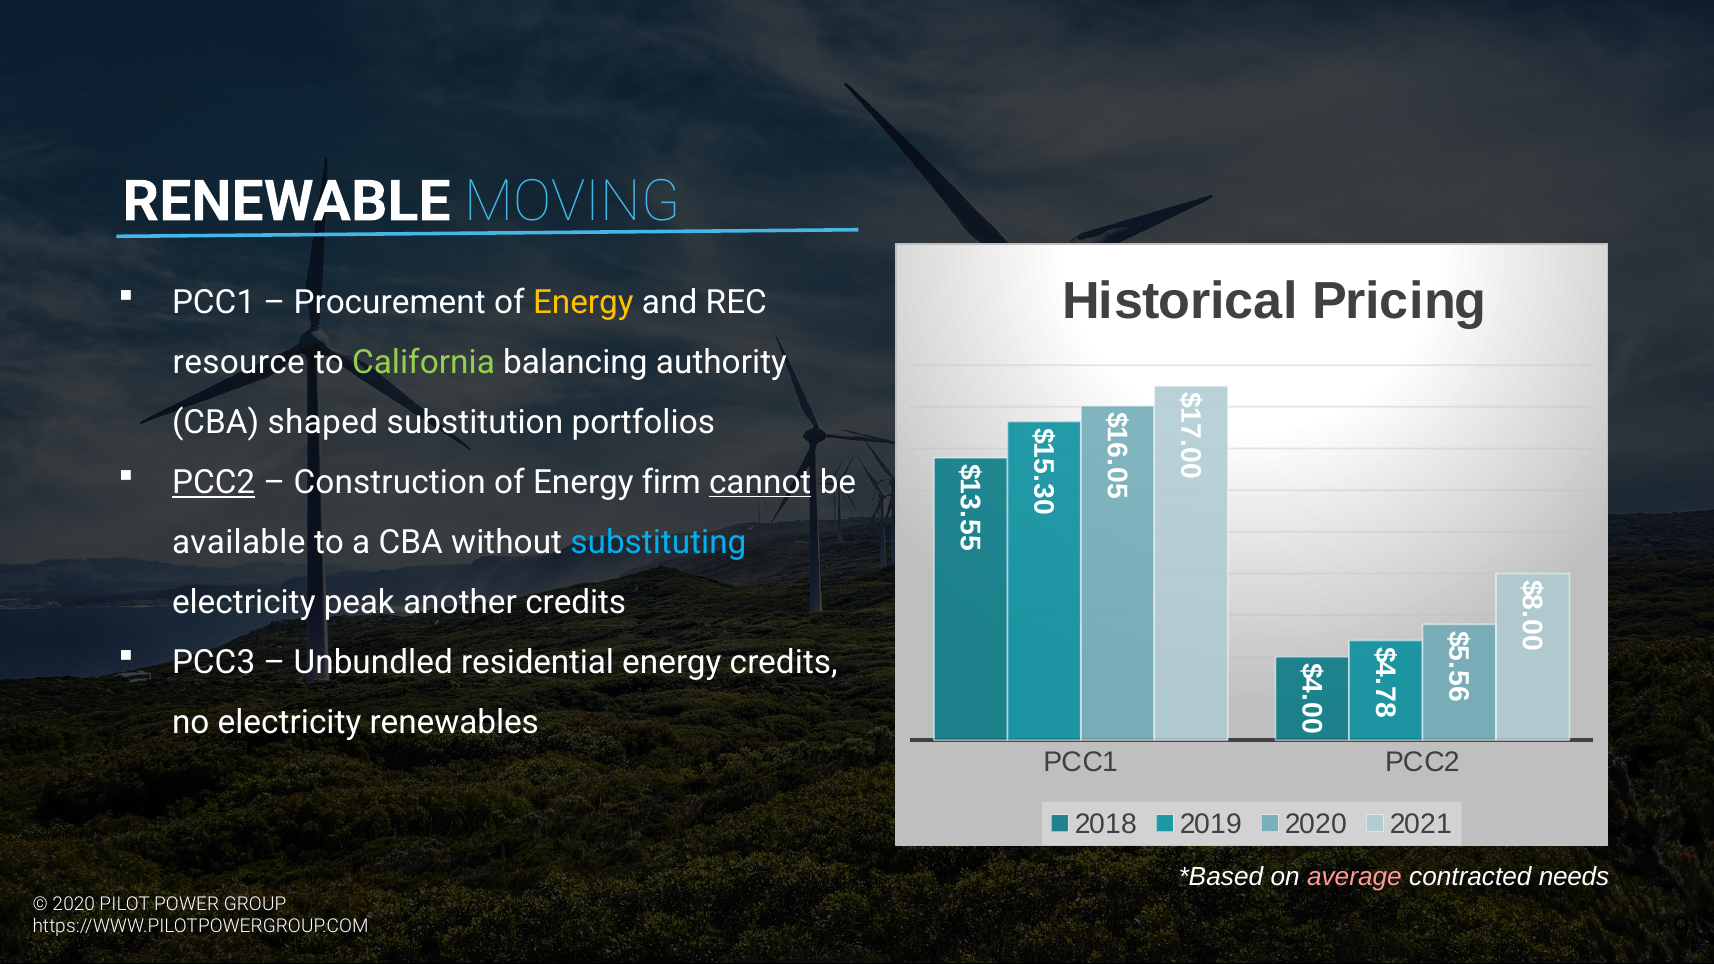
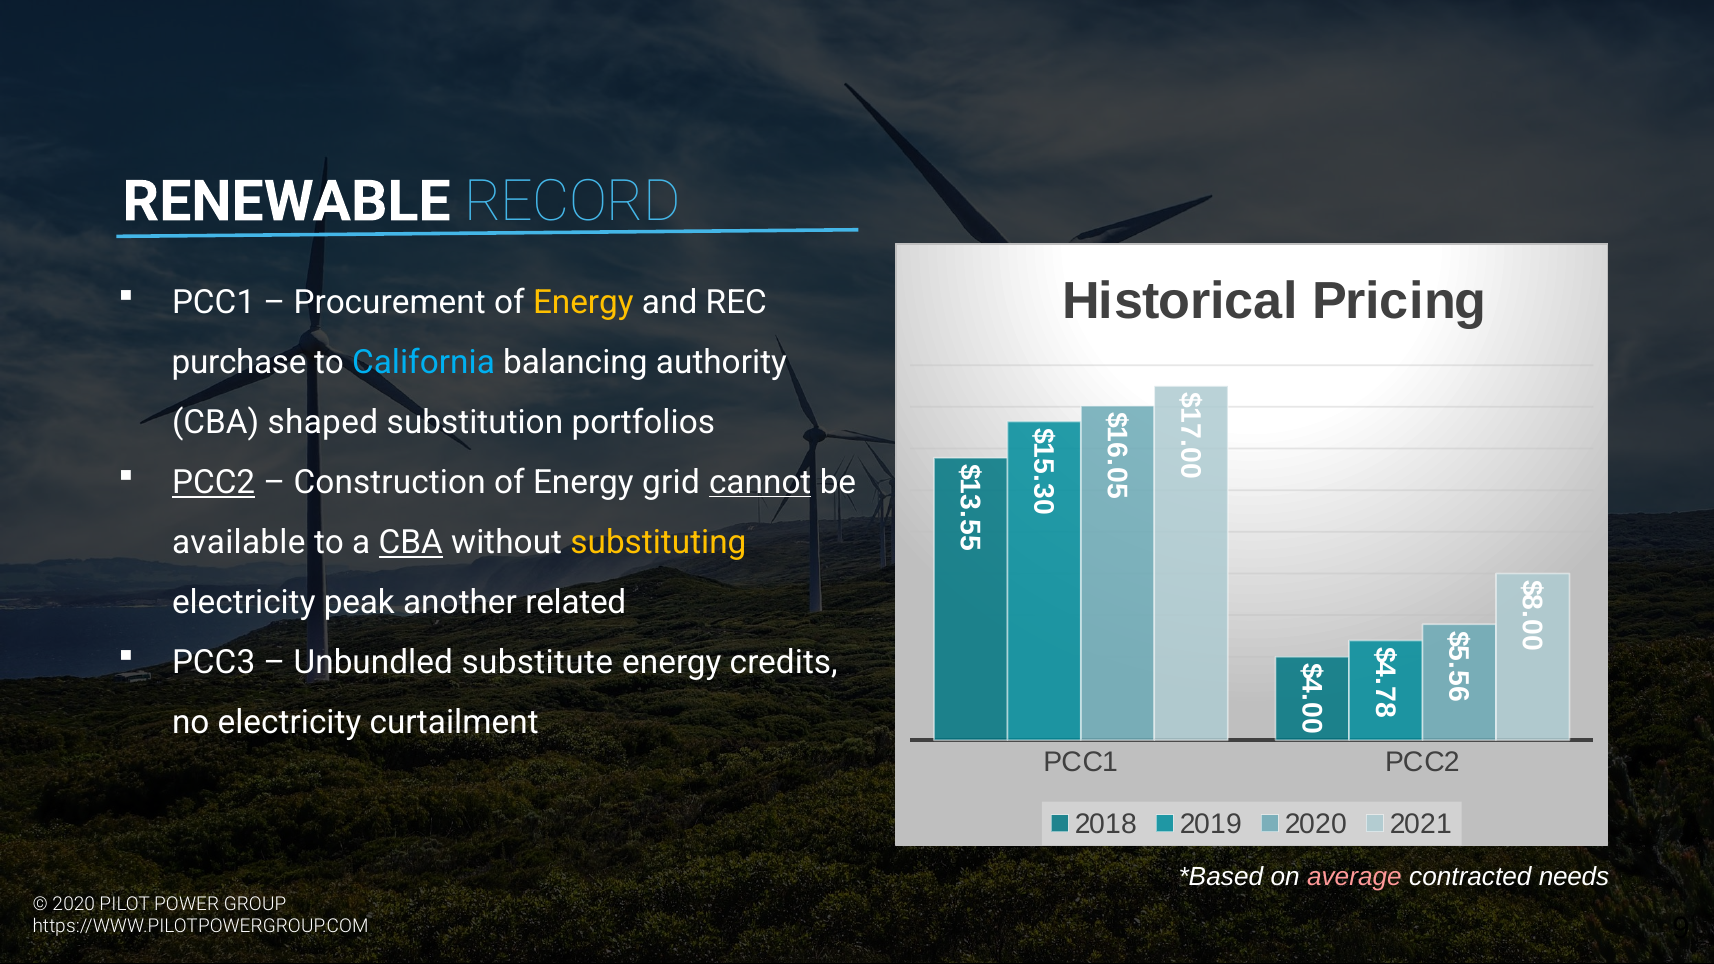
MOVING: MOVING -> RECORD (573, 202)
resource: resource -> purchase (239, 362)
California colour: light green -> light blue (423, 362)
firm: firm -> grid (671, 482)
CBA underline: none -> present (411, 542)
substituting colour: light blue -> yellow (658, 542)
another credits: credits -> related (576, 602)
residential: residential -> substitute (537, 662)
renewables: renewables -> curtailment (454, 722)
